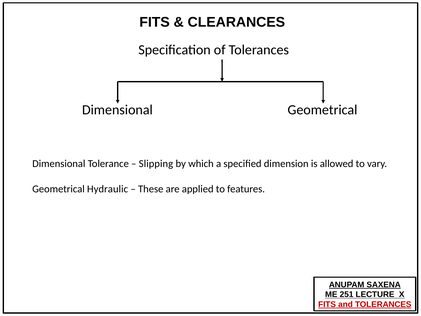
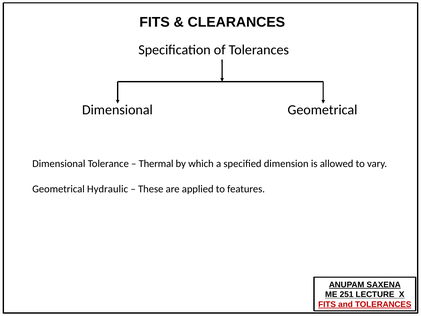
Slipping: Slipping -> Thermal (156, 164)
